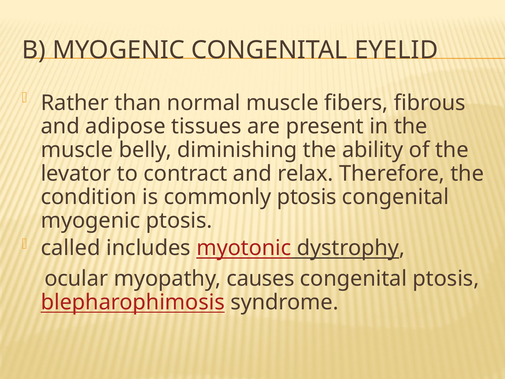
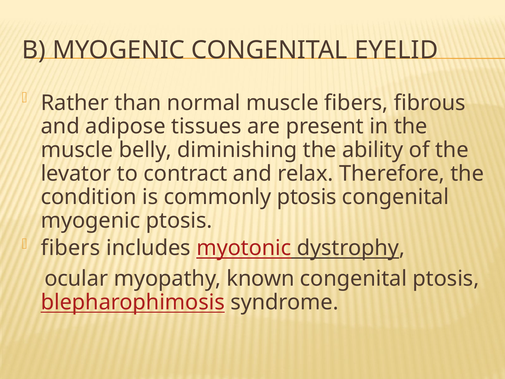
called: called -> fibers (71, 248)
causes: causes -> known (261, 279)
